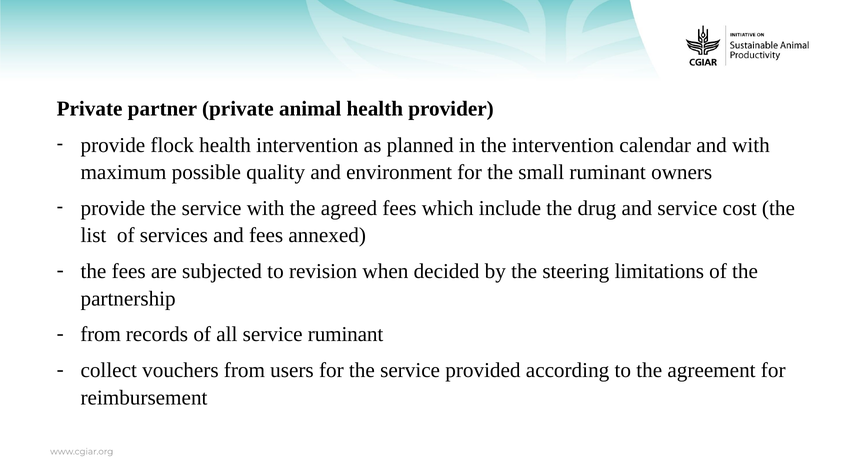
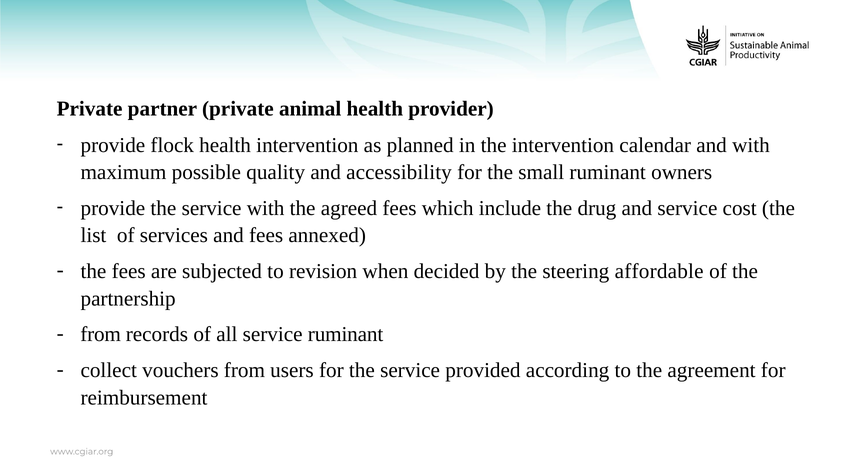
environment: environment -> accessibility (399, 172)
limitations: limitations -> affordable (659, 272)
